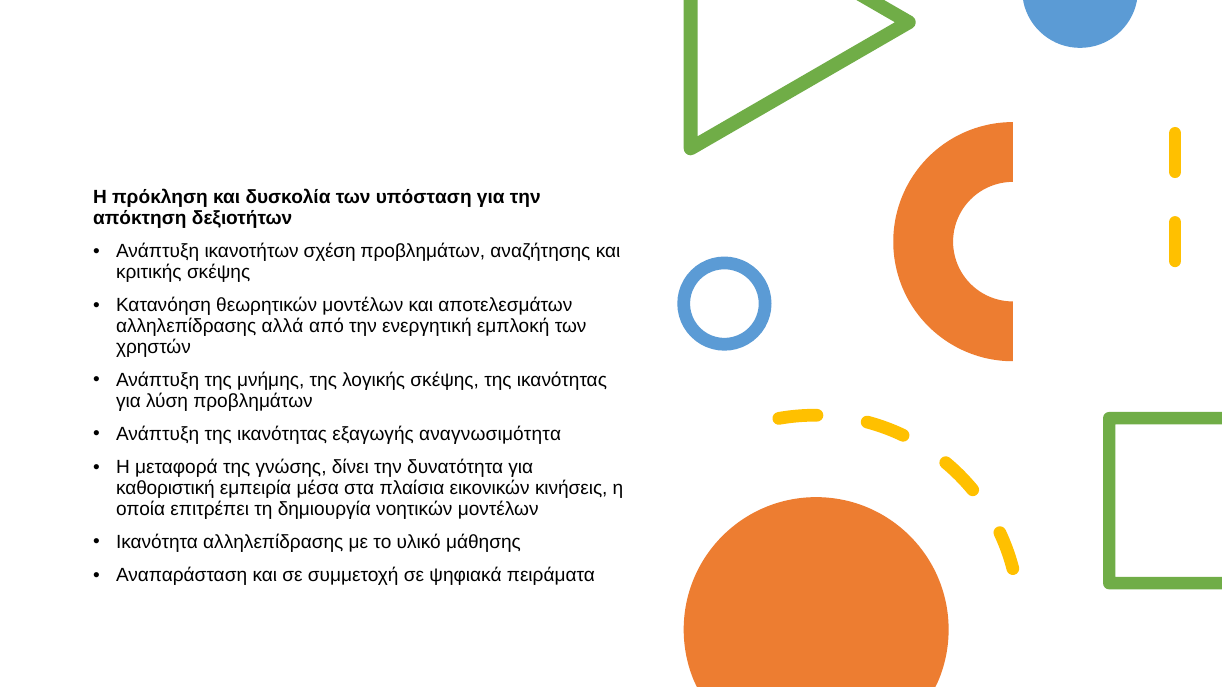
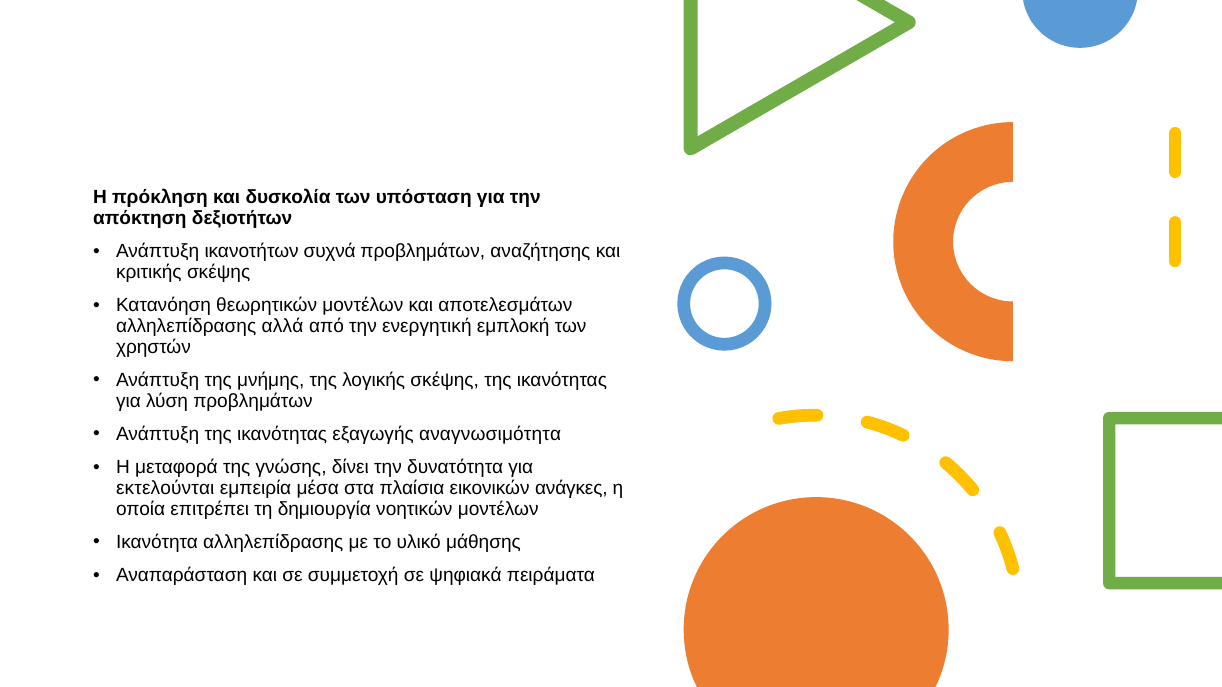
σχέση: σχέση -> συχνά (330, 252)
καθοριστική: καθοριστική -> εκτελούνται (165, 488)
κινήσεις: κινήσεις -> ανάγκες (571, 488)
